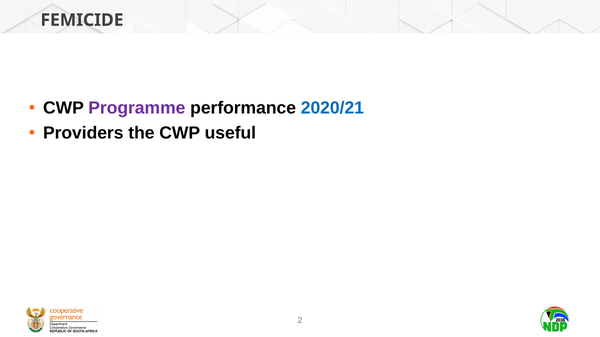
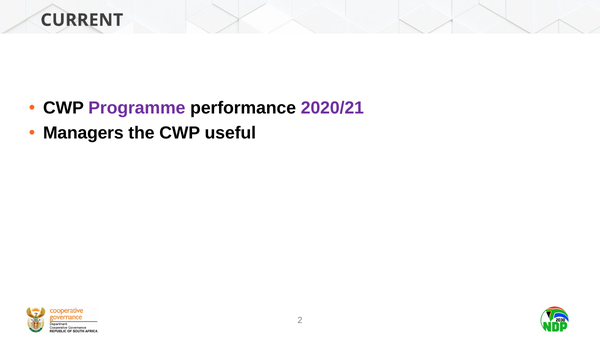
FEMICIDE: FEMICIDE -> CURRENT (82, 20)
2020/21 colour: blue -> purple (332, 108)
Providers: Providers -> Managers (83, 133)
